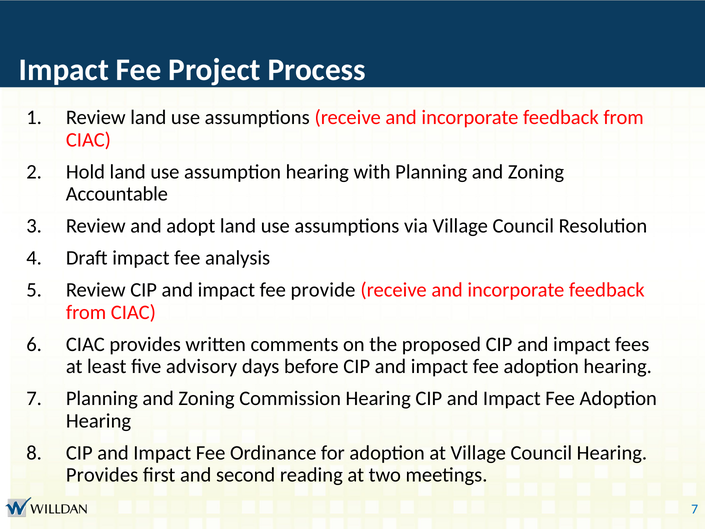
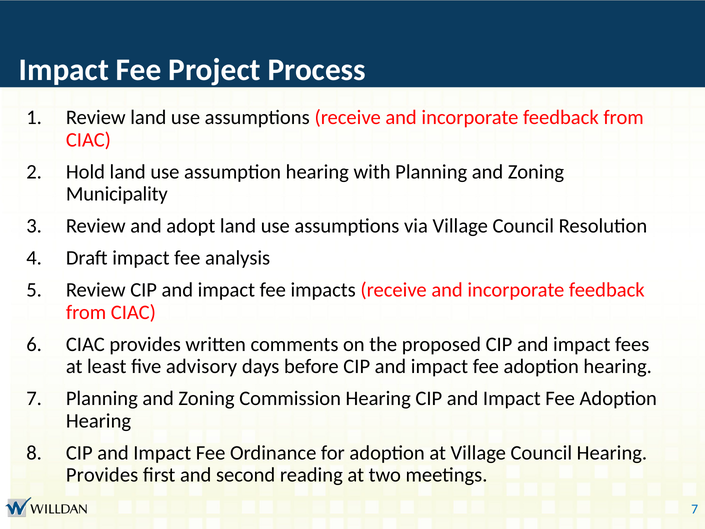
Accountable: Accountable -> Municipality (117, 194)
provide: provide -> impacts (323, 290)
